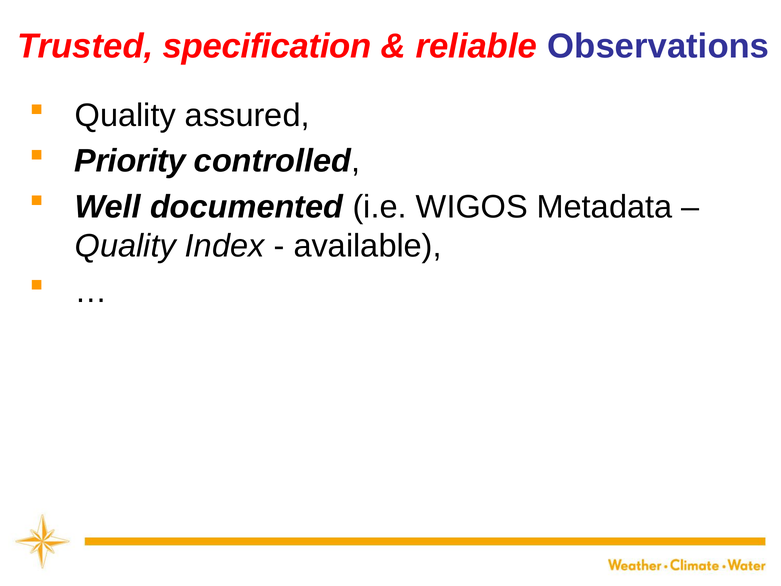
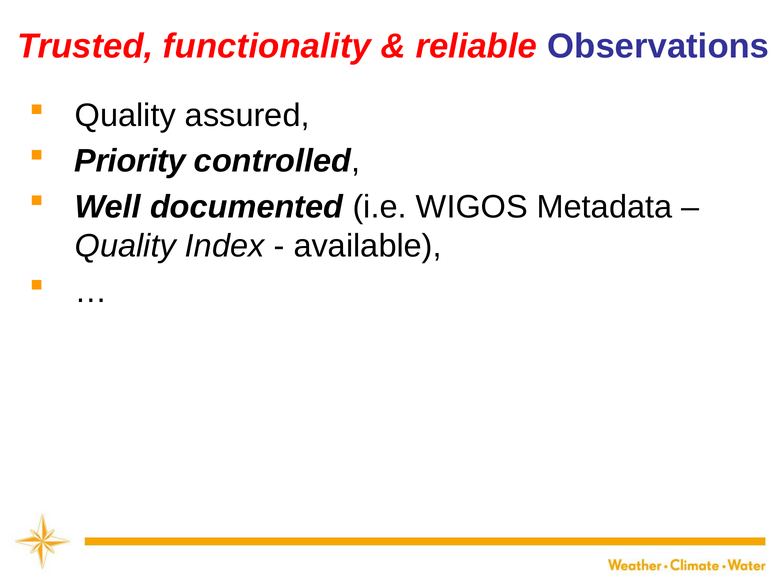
specification: specification -> functionality (267, 46)
